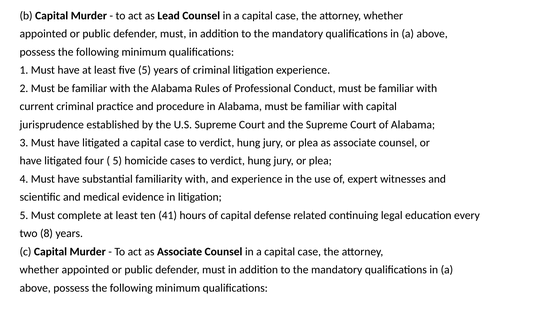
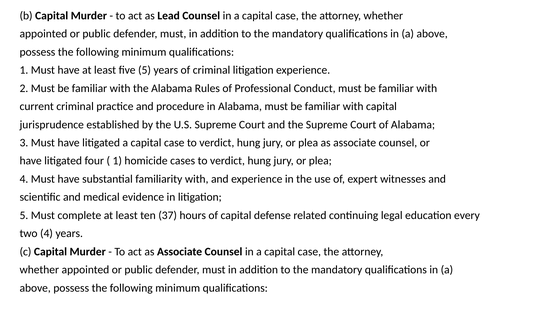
5: 5 -> 1 (117, 161)
41: 41 -> 37 (168, 215)
two 8: 8 -> 4 (47, 233)
